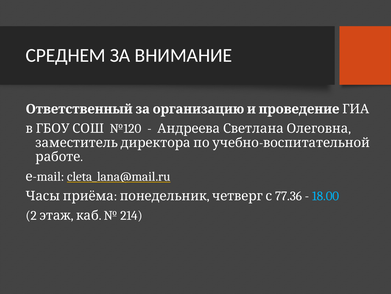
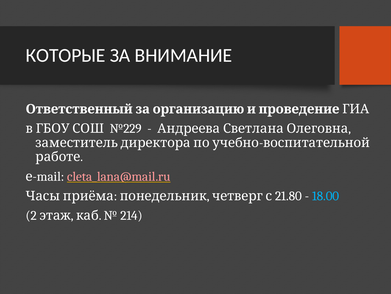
СРЕДНЕМ: СРЕДНЕМ -> КОТОРЫЕ (66, 55)
№120: №120 -> №229 (126, 128)
cleta_lana@mail.ru colour: white -> pink (119, 176)
77.36: 77.36 -> 21.80 (288, 195)
